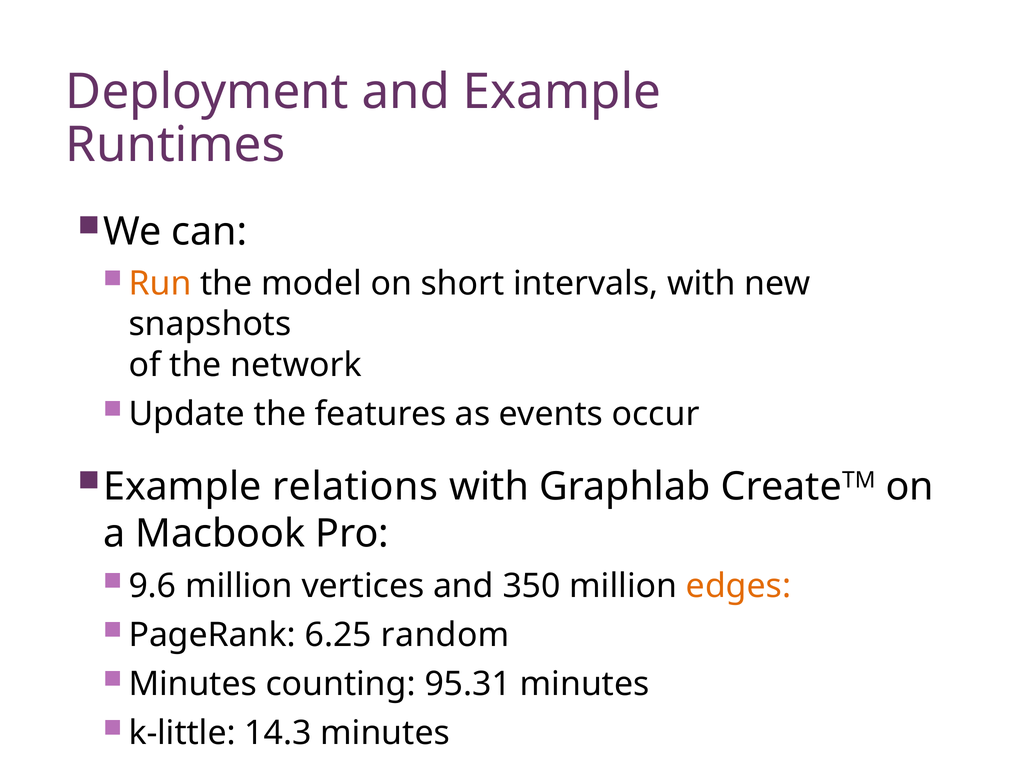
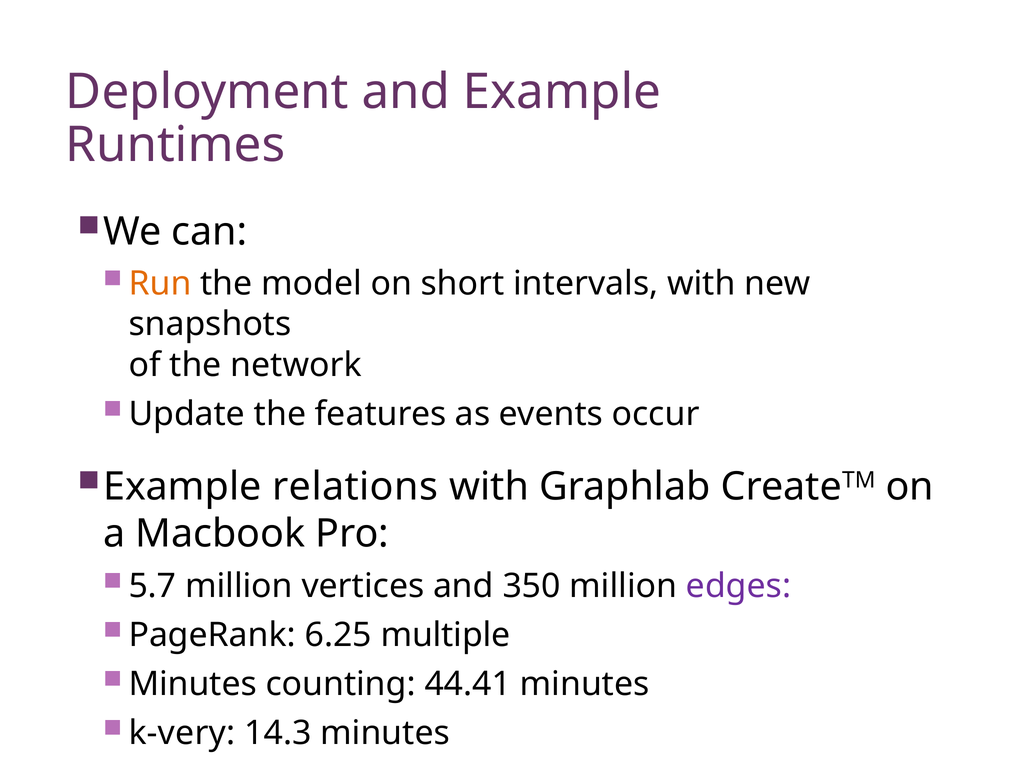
9.6: 9.6 -> 5.7 (152, 586)
edges colour: orange -> purple (739, 586)
random: random -> multiple (445, 635)
95.31: 95.31 -> 44.41 (468, 684)
k-little: k-little -> k-very (182, 733)
